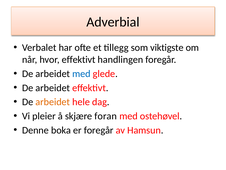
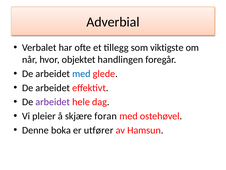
hvor effektivt: effektivt -> objektet (79, 59)
arbeidet colour: orange -> purple (53, 102)
er foregår: foregår -> utfører (99, 130)
